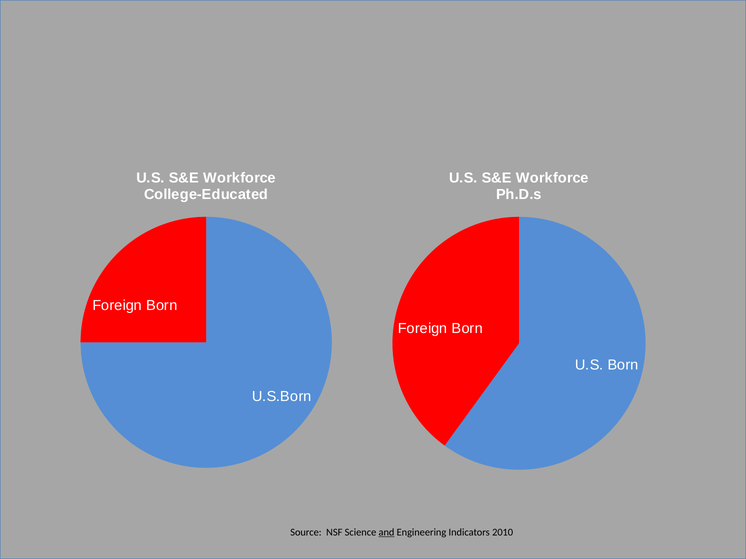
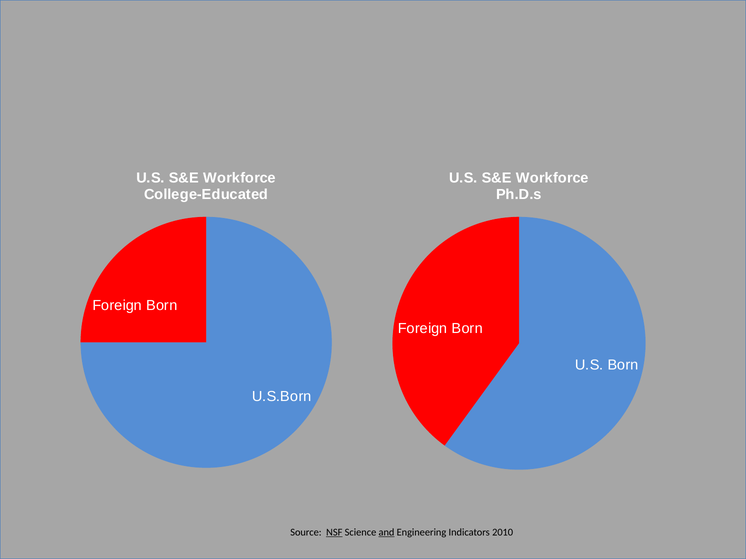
NSF underline: none -> present (334, 533)
